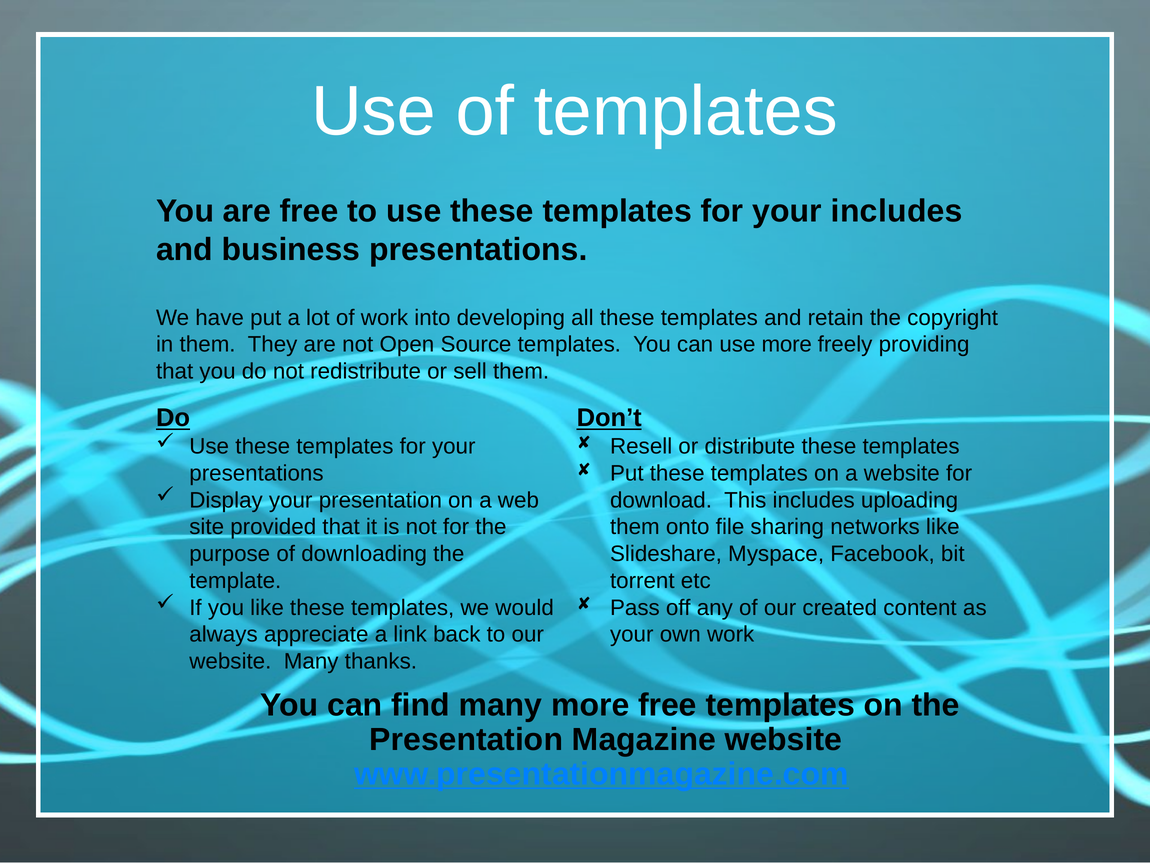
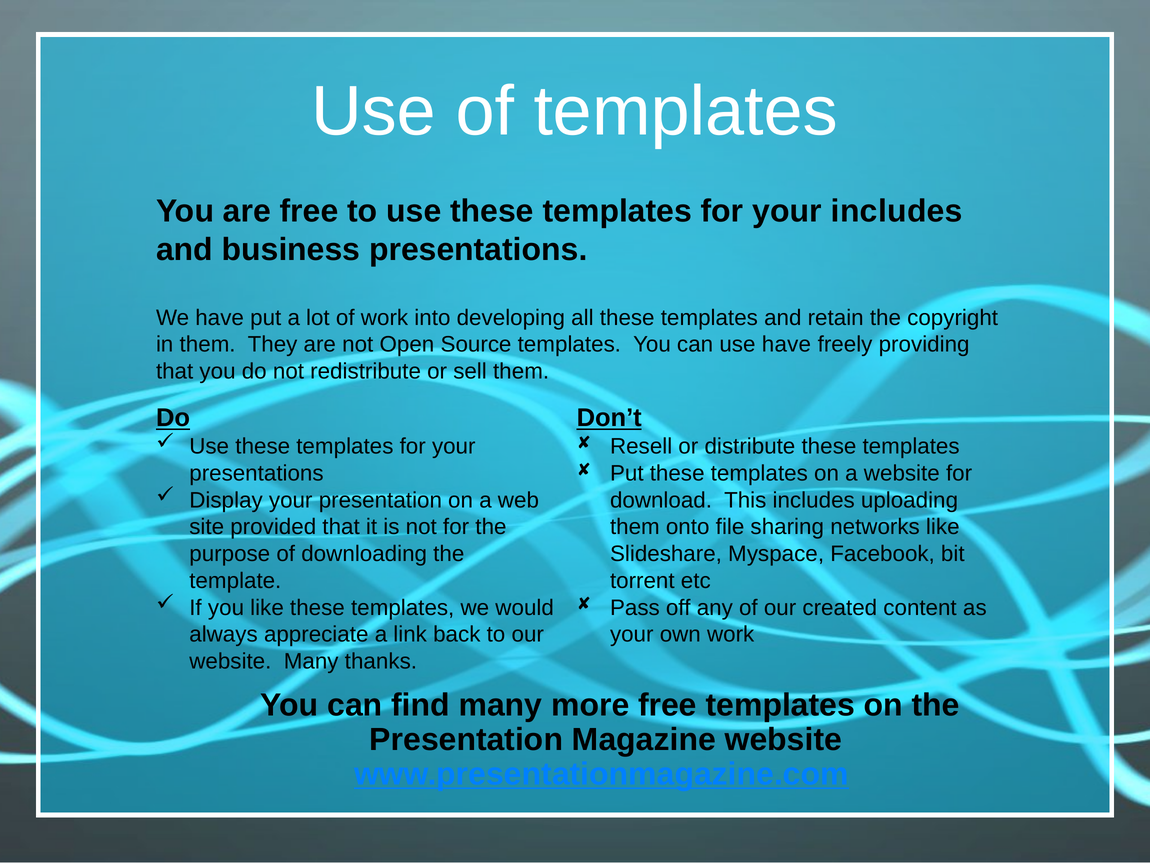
use more: more -> have (786, 344)
